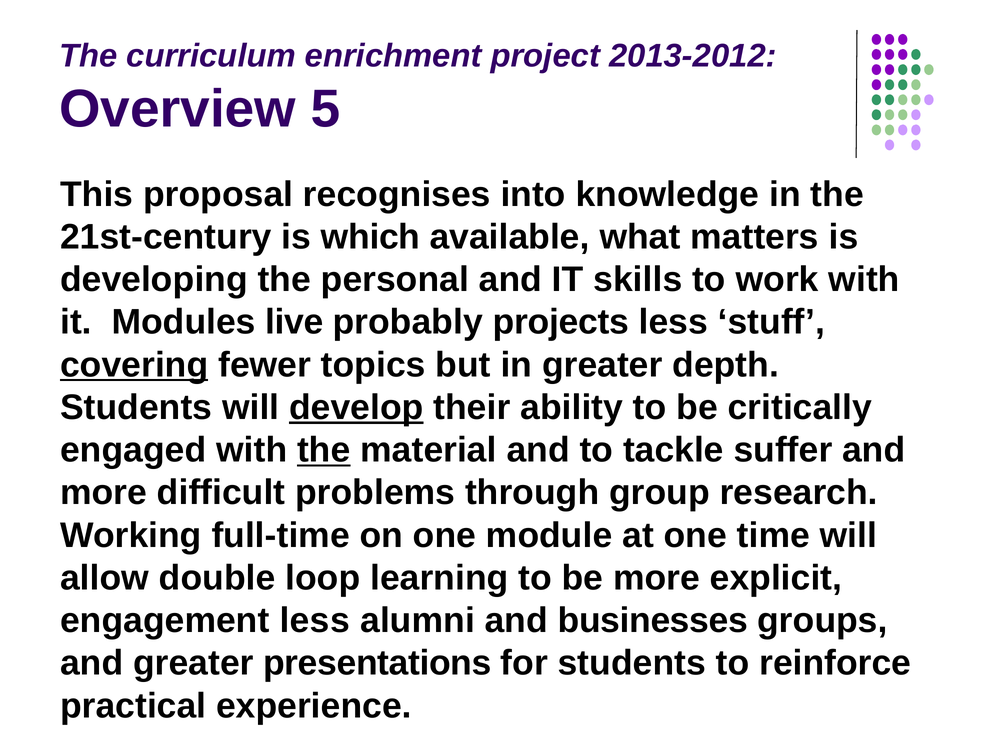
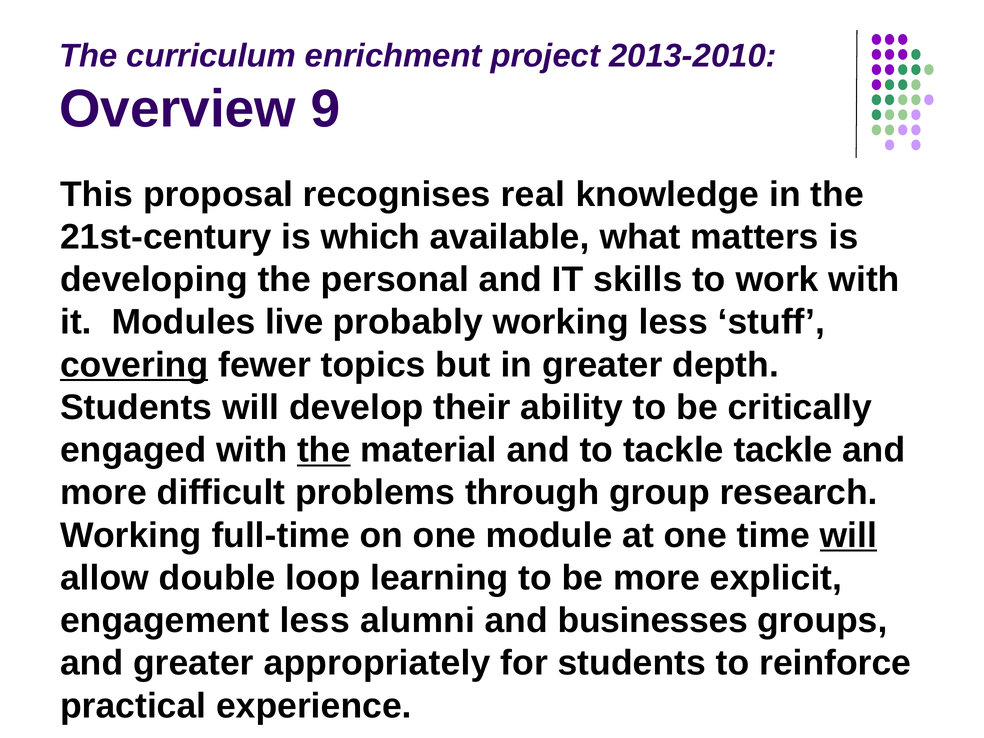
2013-2012: 2013-2012 -> 2013-2010 (693, 56)
5: 5 -> 9 (325, 109)
into: into -> real (533, 194)
probably projects: projects -> working (561, 322)
develop underline: present -> none (356, 407)
tackle suffer: suffer -> tackle (783, 450)
will underline: none -> present (848, 535)
presentations: presentations -> appropriately (377, 663)
